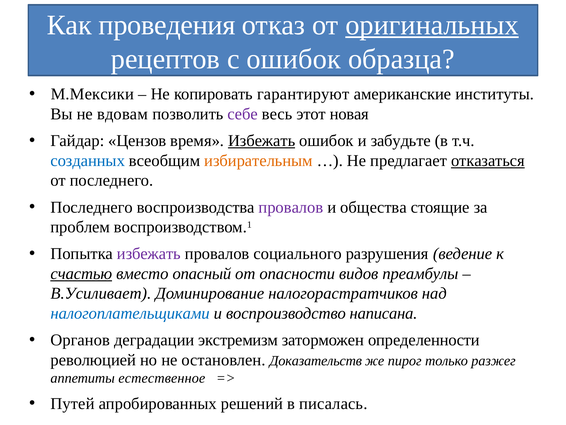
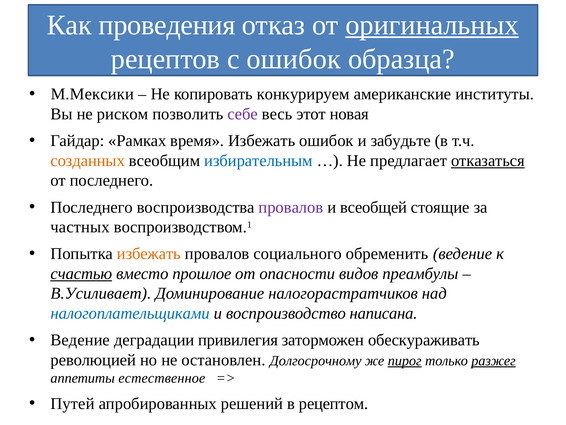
гарантируют: гарантируют -> конкурируем (303, 94)
вдовам: вдовам -> риском (123, 114)
Цензов: Цензов -> Рамках (137, 141)
Избежать underline: present -> none (262, 141)
созданных colour: blue -> orange (88, 160)
избирательным colour: orange -> blue (258, 160)
общества: общества -> всеобщей (374, 207)
проблем: проблем -> частных (80, 227)
избежать colour: purple -> orange (149, 254)
разрушения: разрушения -> обременить (387, 254)
опасный: опасный -> прошлое (202, 273)
Органов: Органов -> Ведение (80, 340)
экстремизм: экстремизм -> привилегия (238, 340)
определенности: определенности -> обескураживать (424, 340)
Доказательств: Доказательств -> Долгосрочному (316, 360)
пирог underline: none -> present (405, 360)
разжег underline: none -> present (493, 360)
писалась: писалась -> рецептом (334, 403)
